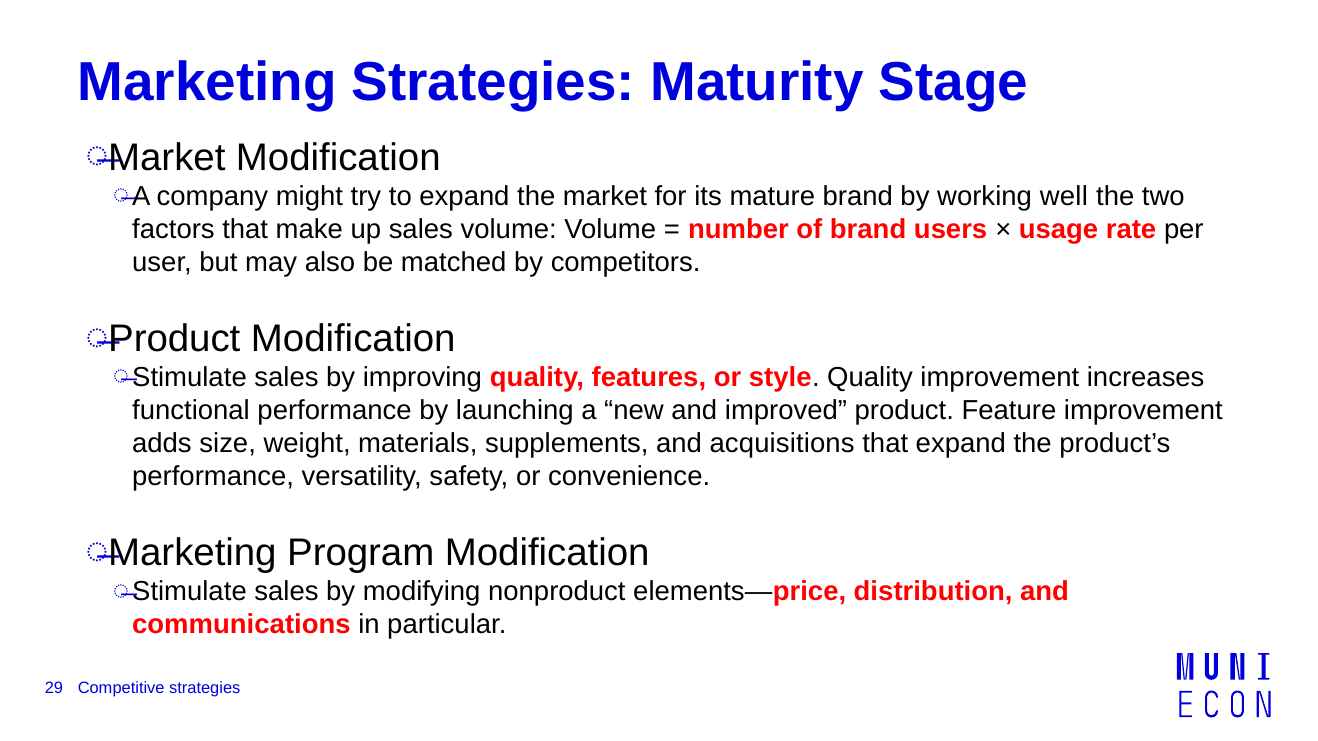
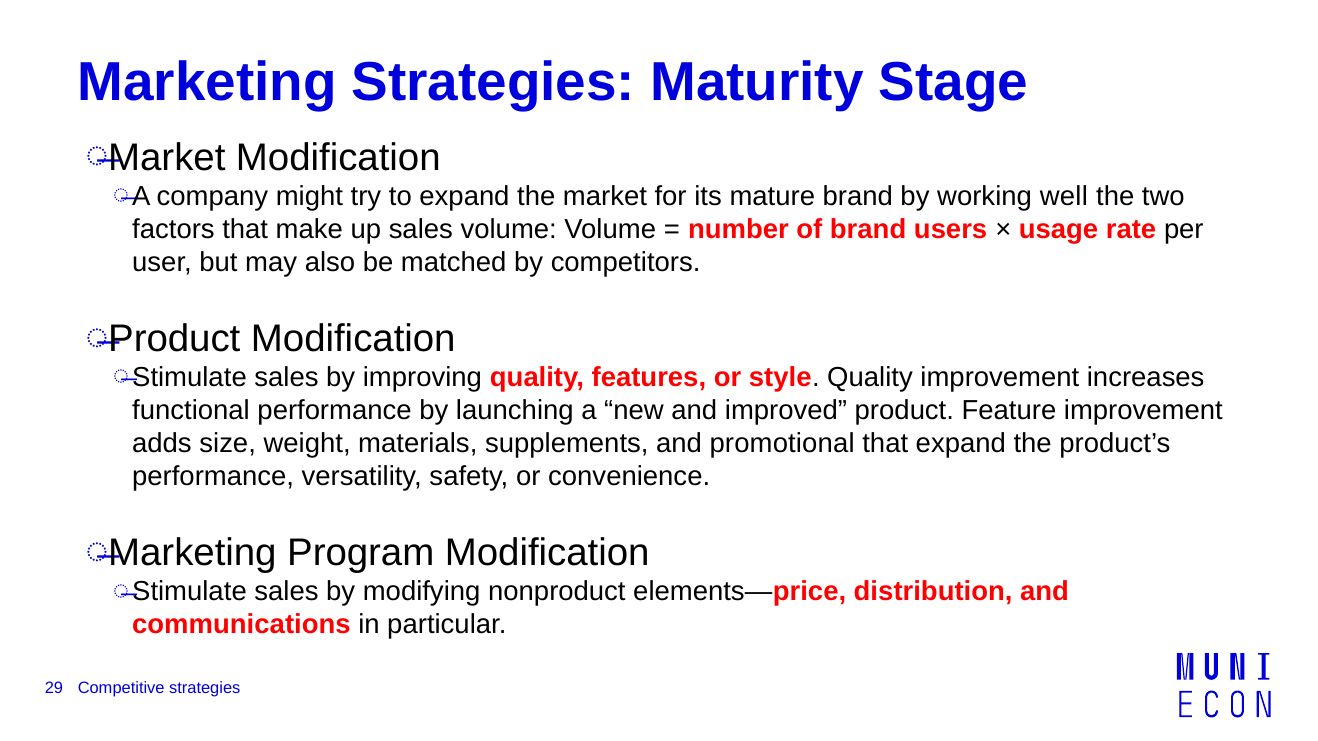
acquisitions: acquisitions -> promotional (782, 443)
